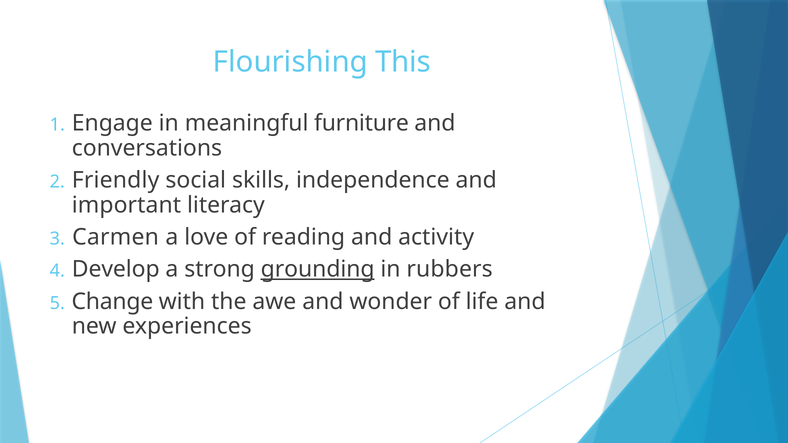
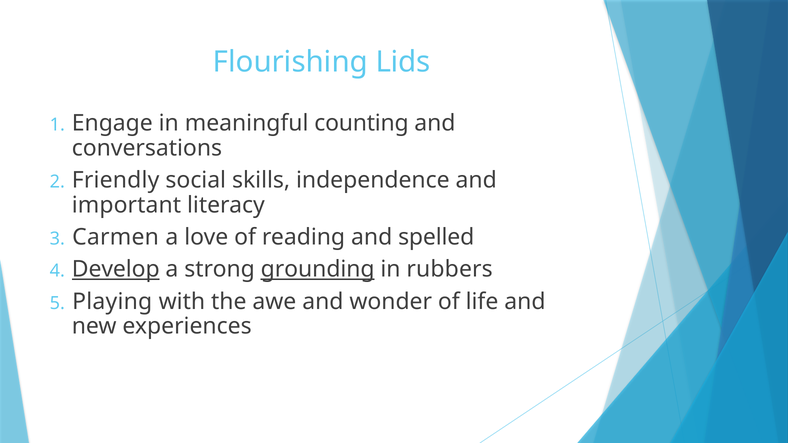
This: This -> Lids (403, 62)
furniture: furniture -> counting (362, 123)
activity: activity -> spelled (436, 237)
Develop underline: none -> present (116, 269)
Change: Change -> Playing (112, 302)
